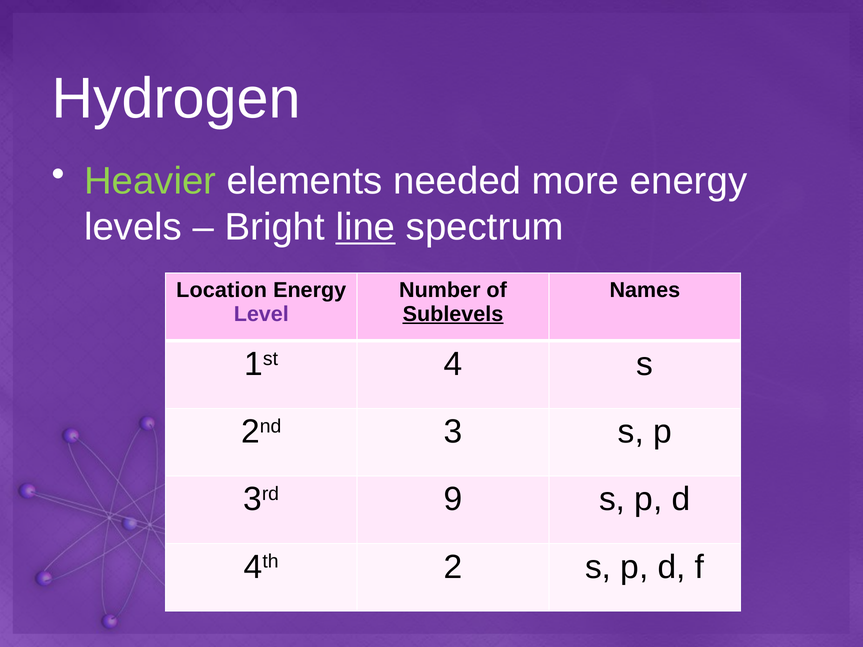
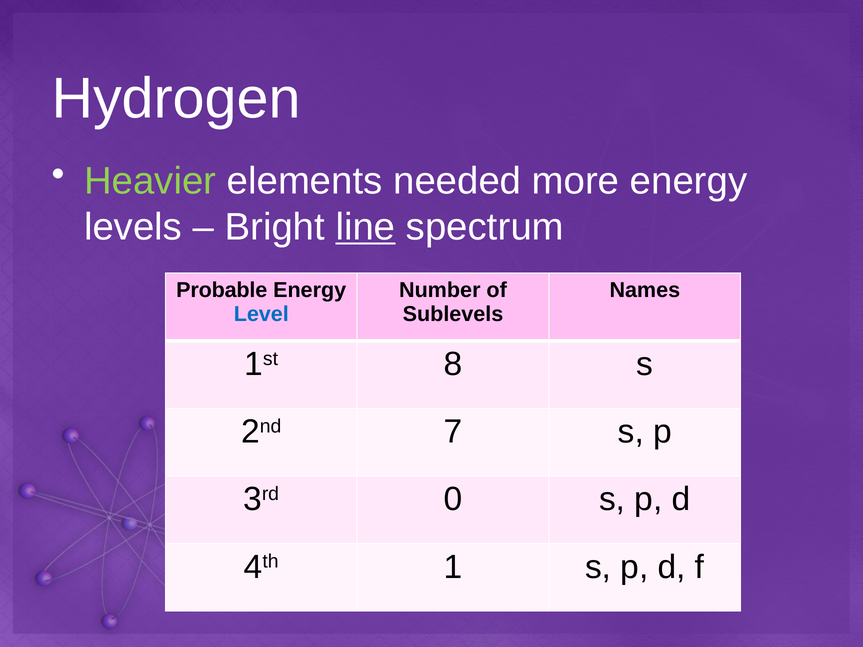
Location: Location -> Probable (222, 290)
Level colour: purple -> blue (261, 314)
Sublevels underline: present -> none (453, 314)
4: 4 -> 8 (453, 364)
3: 3 -> 7 (453, 432)
9: 9 -> 0 (453, 500)
2: 2 -> 1 (453, 567)
